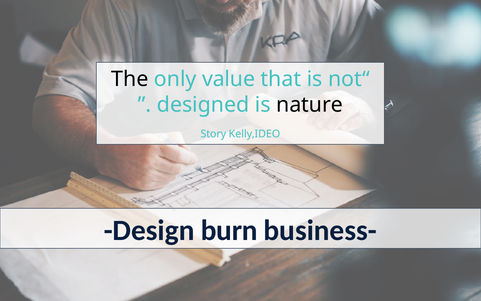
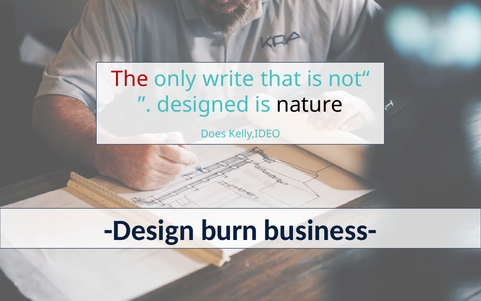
The colour: black -> red (130, 79)
value: value -> write (228, 79)
Story: Story -> Does (213, 134)
